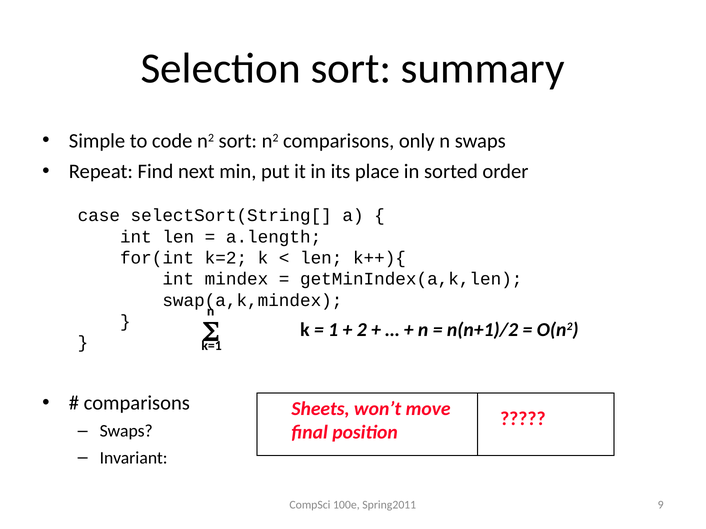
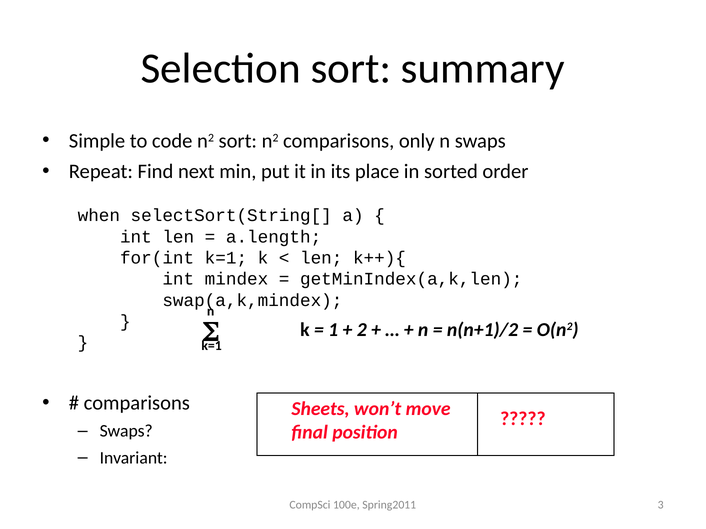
case: case -> when (99, 216)
for(int k=2: k=2 -> k=1 (226, 258)
9: 9 -> 3 (661, 506)
